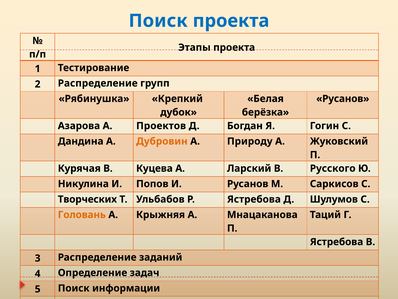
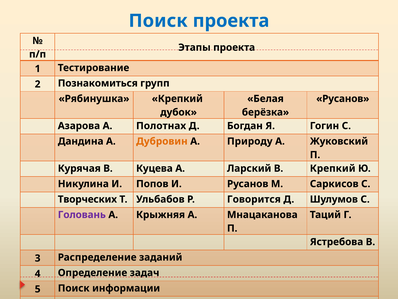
Распределение: Распределение -> Познакомиться (98, 83)
А Проектов: Проектов -> Полотнах (161, 126)
В Русского: Русского -> Крепкий (333, 168)
Р Ястребова: Ястребова -> Говорится (254, 199)
Головань colour: orange -> purple (82, 214)
